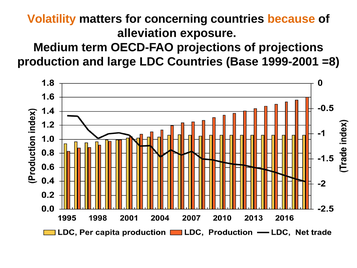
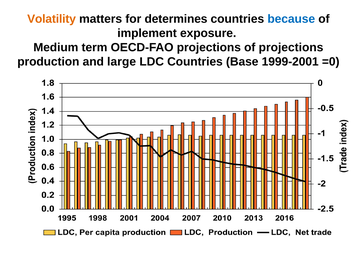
concerning: concerning -> determines (176, 19)
because colour: orange -> blue (291, 19)
alleviation: alleviation -> implement (147, 33)
=8: =8 -> =0 (331, 62)
